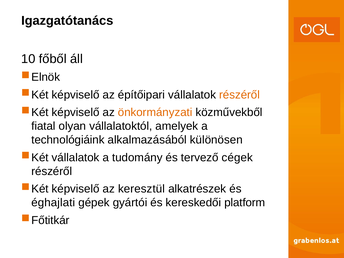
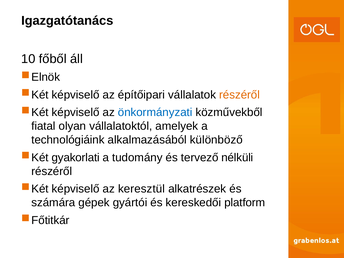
önkormányzati colour: orange -> blue (155, 112)
különösen: különösen -> különböző (216, 140)
vállalatok: vállalatok -> gyakorlati (76, 158)
cégek: cégek -> nélküli (237, 158)
éghajlati: éghajlati -> számára (53, 203)
